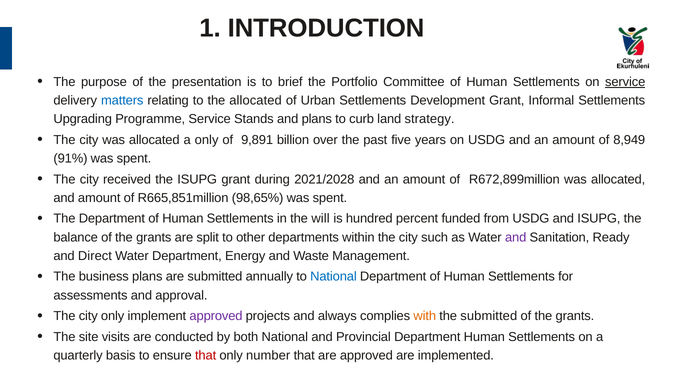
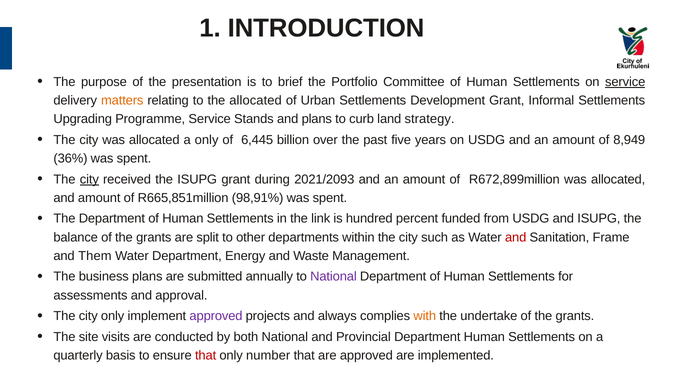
matters colour: blue -> orange (122, 101)
9,891: 9,891 -> 6,445 (257, 140)
91%: 91% -> 36% (70, 159)
city underline: none -> present (89, 179)
2021/2028: 2021/2028 -> 2021/2093 (324, 179)
98,65%: 98,65% -> 98,91% (258, 198)
will: will -> link (321, 219)
and colour: purple -> red (516, 237)
Ready: Ready -> Frame (611, 237)
Direct: Direct -> Them (95, 256)
National colour: blue -> purple (333, 277)
the submitted: submitted -> undertake (489, 316)
